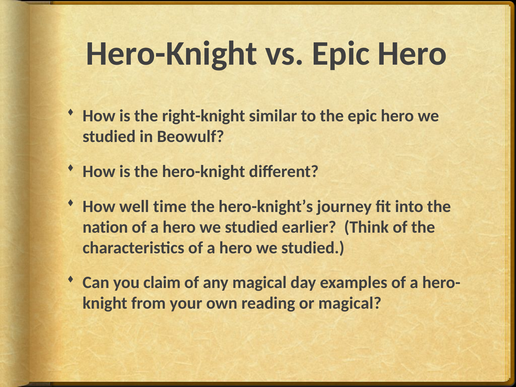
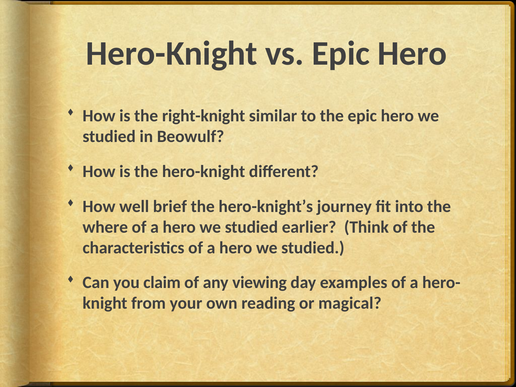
time: time -> brief (170, 206)
nation: nation -> where (105, 227)
any magical: magical -> viewing (260, 283)
